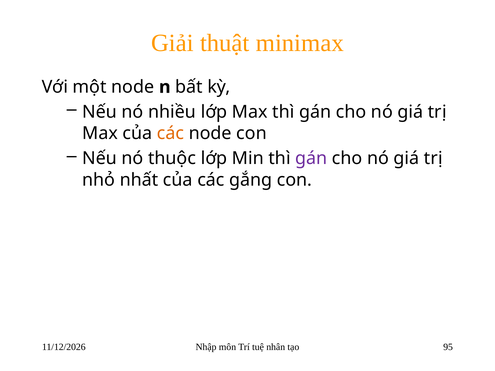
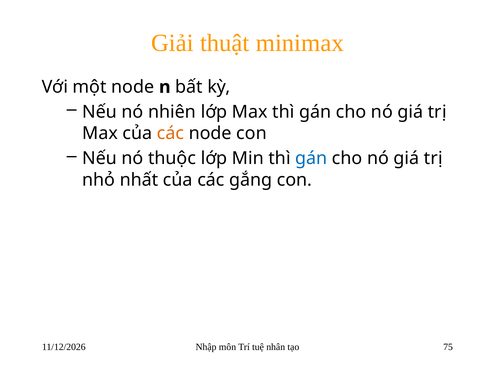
nhiều: nhiều -> nhiên (172, 112)
gán colour: purple -> blue (311, 159)
95: 95 -> 75 (448, 347)
